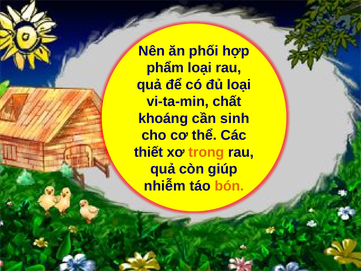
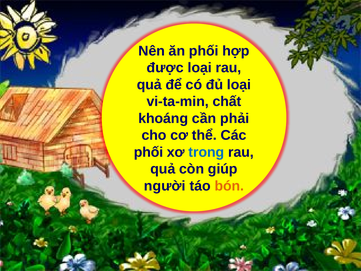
phẩm: phẩm -> được (165, 68)
sinh: sinh -> phải (235, 118)
thiết: thiết -> phối (149, 152)
trong colour: orange -> blue (206, 152)
nhiễm: nhiễm -> người (165, 186)
